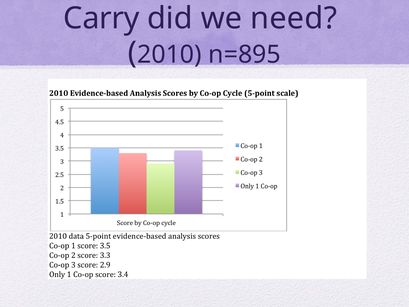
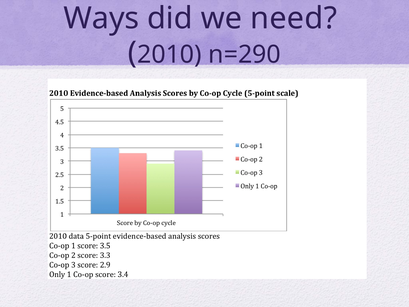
Carry: Carry -> Ways (101, 19)
n=895: n=895 -> n=290 (245, 54)
